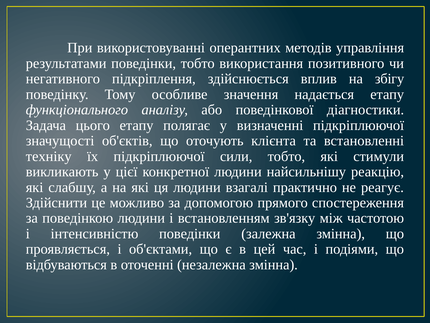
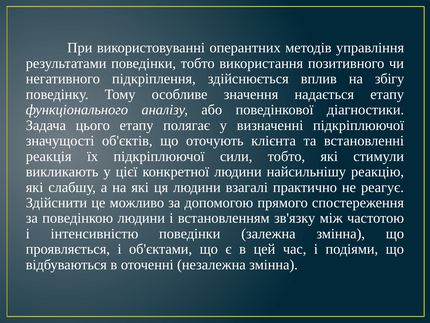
техніку: техніку -> реакція (49, 156)
